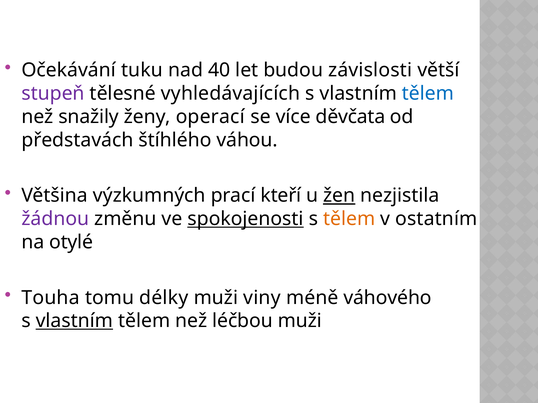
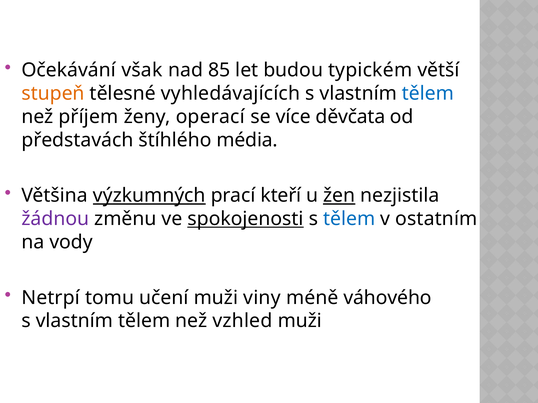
tuku: tuku -> však (142, 70)
40: 40 -> 85 (219, 70)
závislosti: závislosti -> typickém (370, 70)
stupeň colour: purple -> orange (53, 94)
snažily: snažily -> příjem (88, 117)
váhou: váhou -> média (247, 140)
výzkumných underline: none -> present (149, 196)
tělem colour: orange -> blue (349, 219)
otylé: otylé -> vody (71, 242)
Touha: Touha -> Netrpí (51, 298)
délky: délky -> učení (164, 298)
vlastním underline: present -> none (74, 321)
léčbou: léčbou -> vzhled (242, 321)
